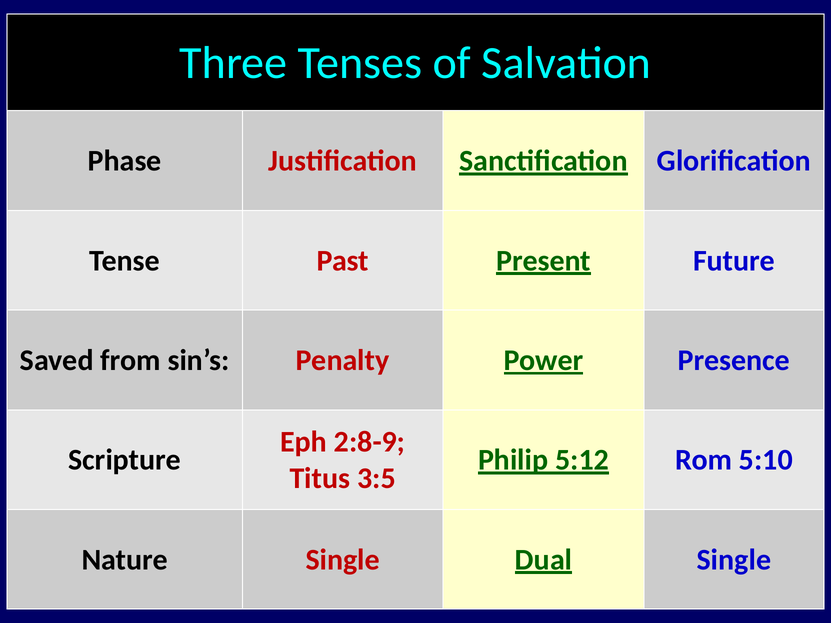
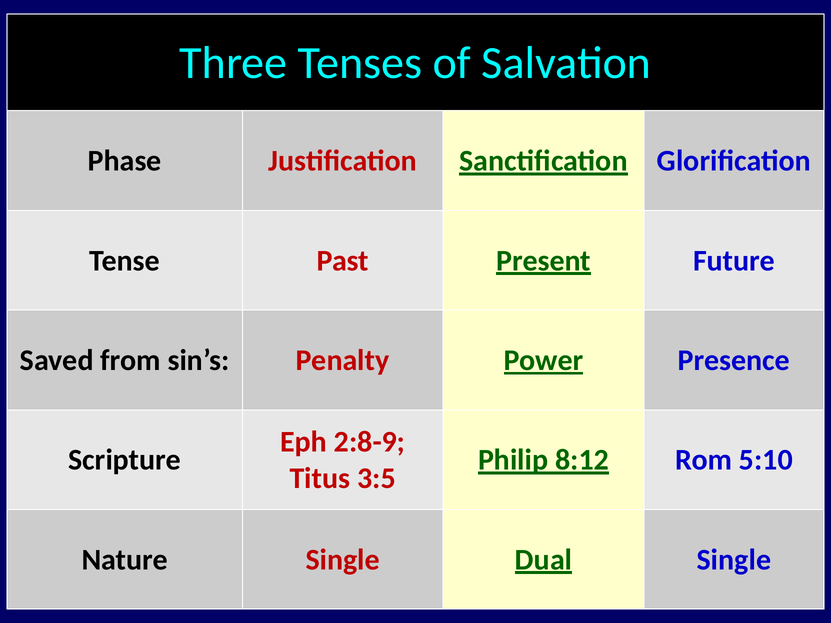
5:12: 5:12 -> 8:12 (582, 460)
